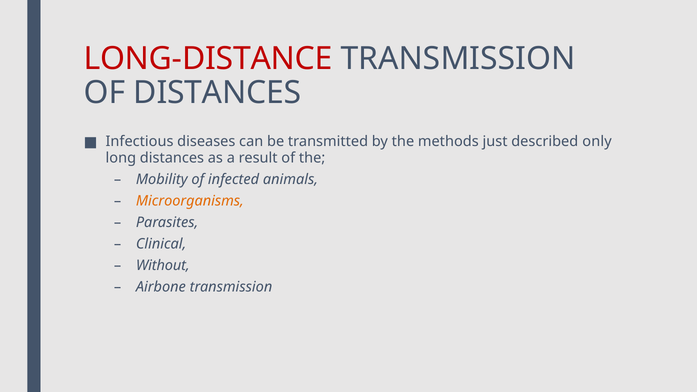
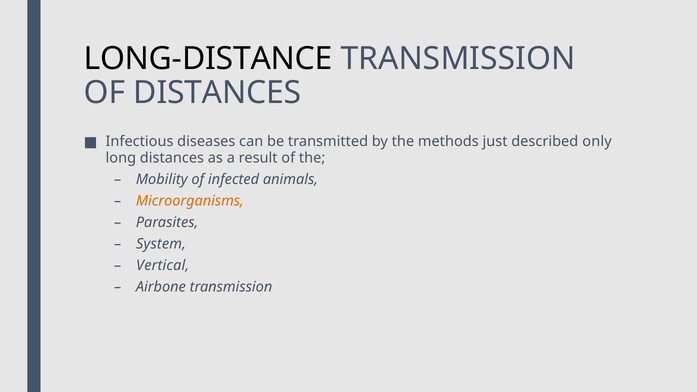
LONG-DISTANCE colour: red -> black (208, 59)
Clinical: Clinical -> System (161, 244)
Without: Without -> Vertical (163, 265)
